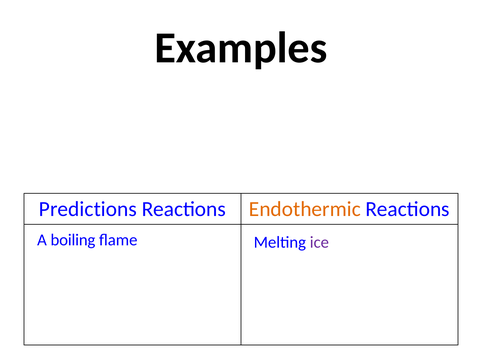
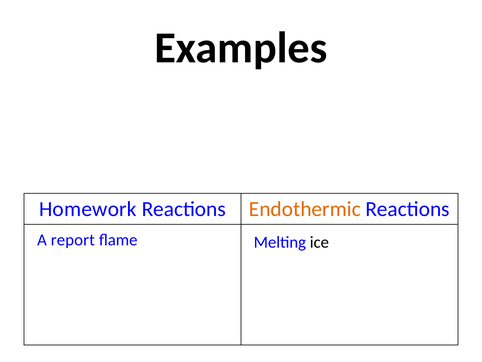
Predictions: Predictions -> Homework (88, 209)
boiling: boiling -> report (73, 240)
ice colour: purple -> black (319, 242)
